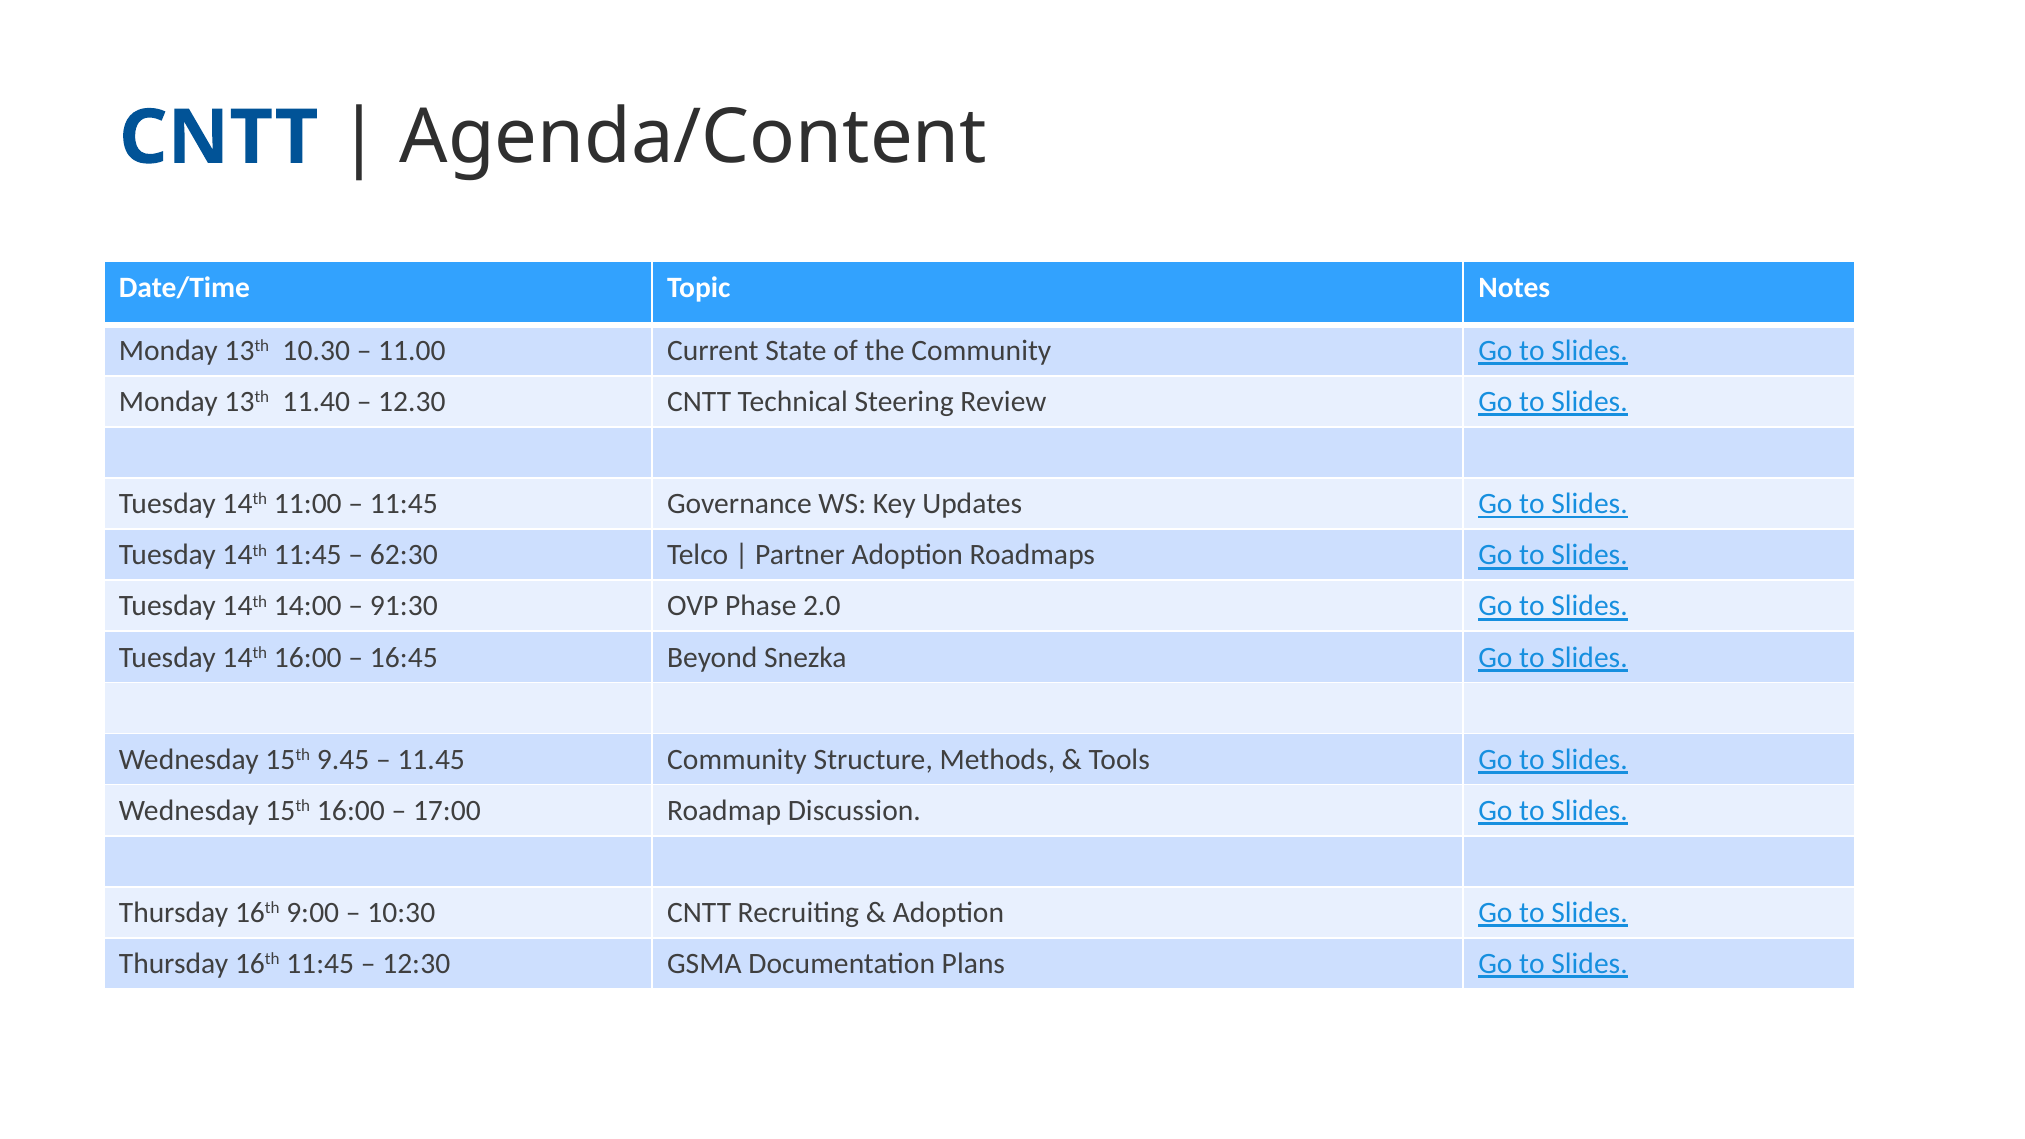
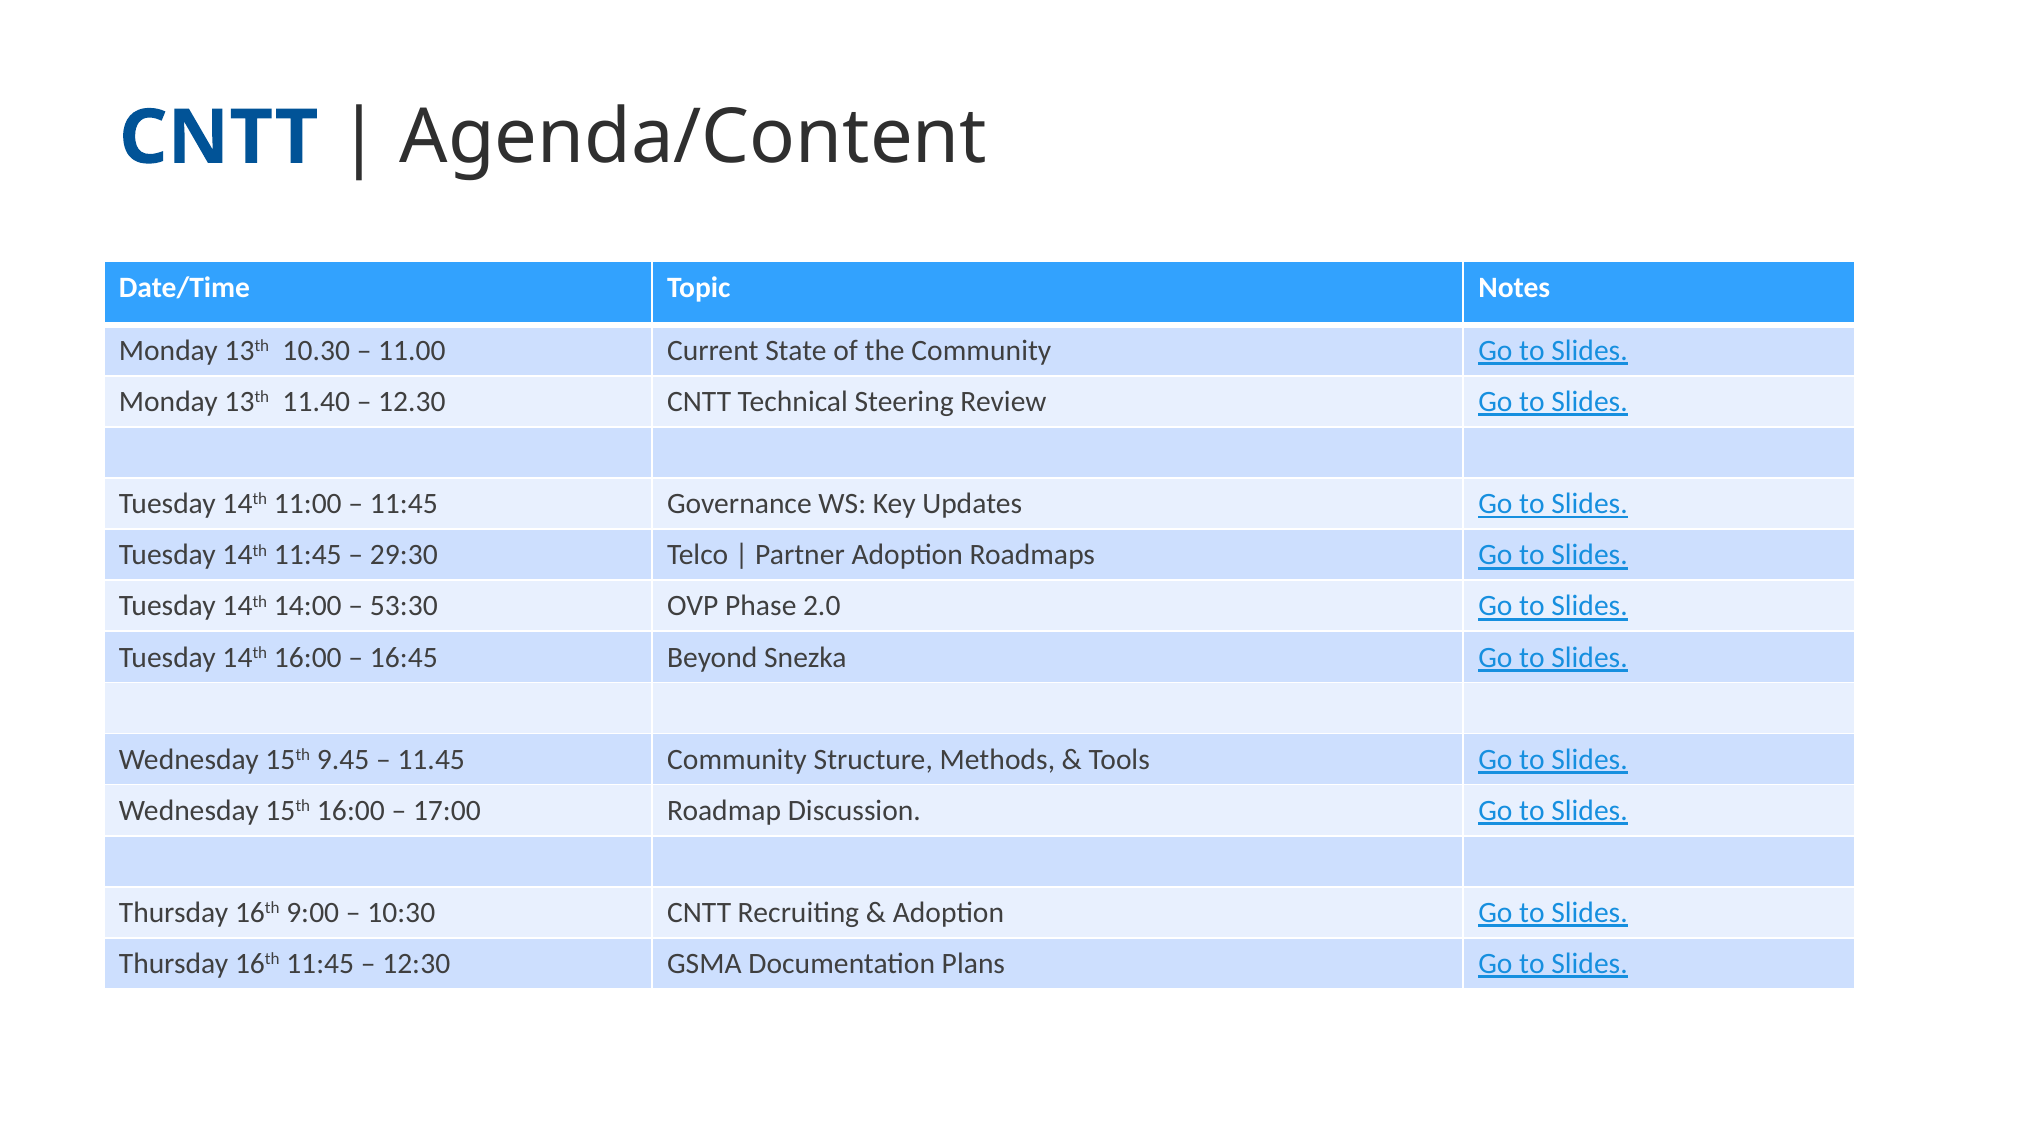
62:30: 62:30 -> 29:30 (404, 555)
91:30: 91:30 -> 53:30 (404, 606)
